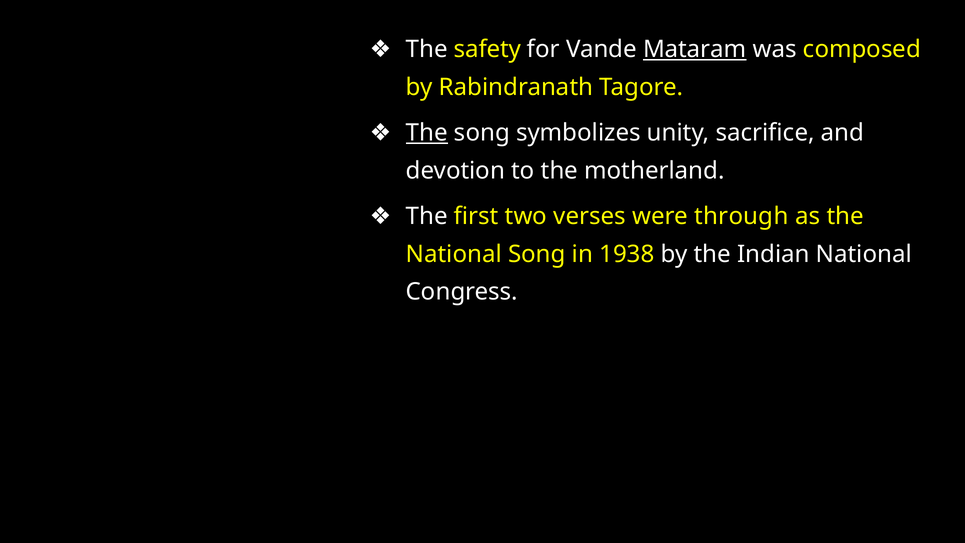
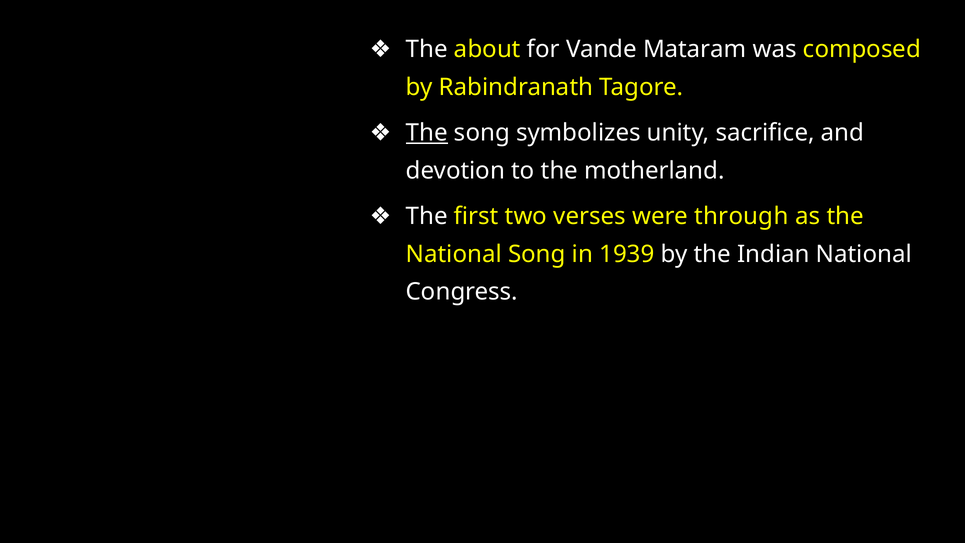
safety: safety -> about (487, 49)
Mataram underline: present -> none (695, 49)
1938: 1938 -> 1939 (627, 254)
